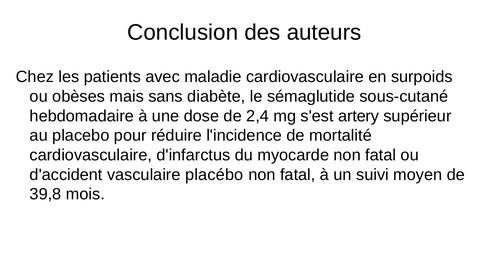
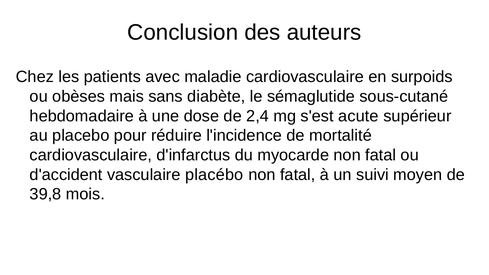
artery: artery -> acute (358, 116)
